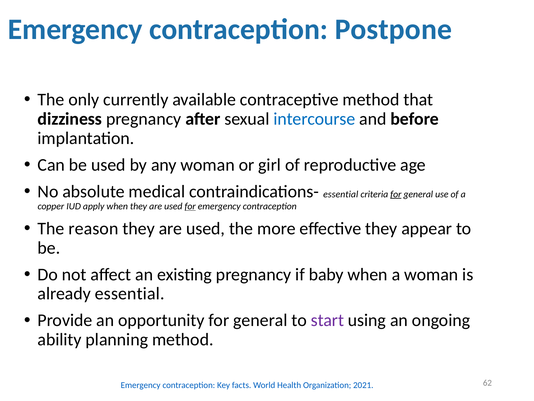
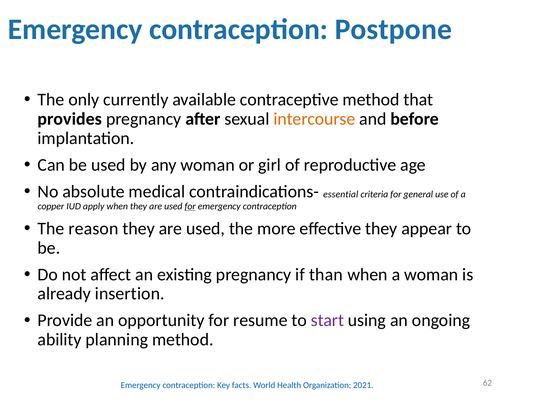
dizziness: dizziness -> provides (70, 119)
intercourse colour: blue -> orange (314, 119)
for underline: present -> none (396, 194)
baby: baby -> than (326, 274)
already essential: essential -> insertion (130, 293)
opportunity for general: general -> resume (260, 320)
